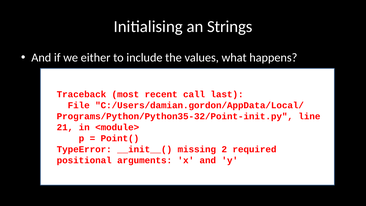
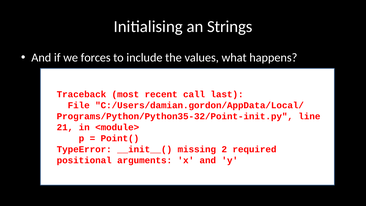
either: either -> forces (96, 58)
